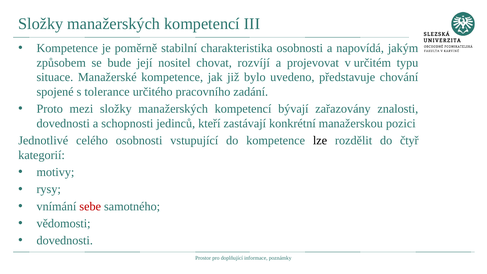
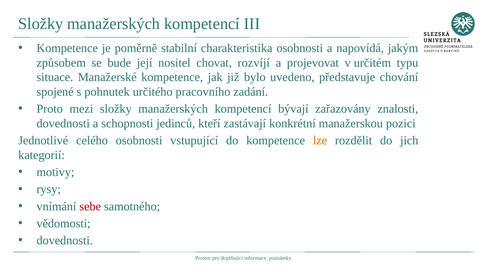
tolerance: tolerance -> pohnutek (107, 92)
lze colour: black -> orange (320, 141)
čtyř: čtyř -> jich (409, 141)
